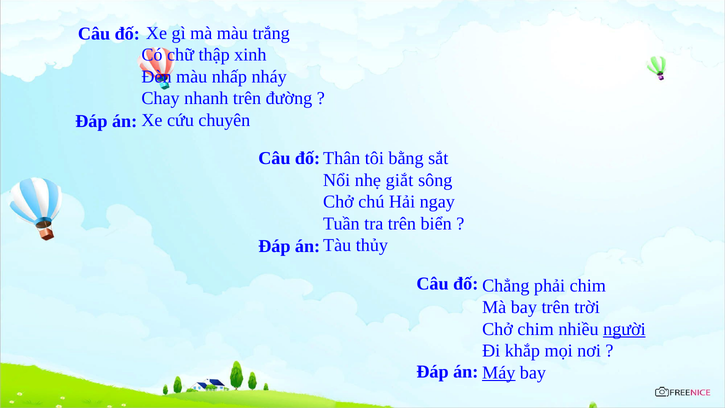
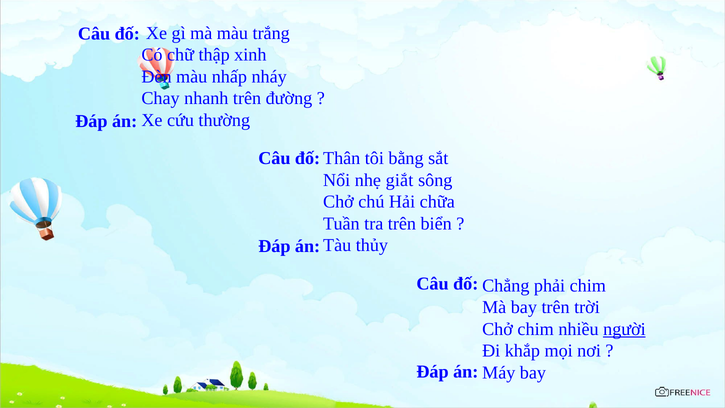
chuyên: chuyên -> thường (224, 120)
ngay: ngay -> chữa (437, 202)
Máy underline: present -> none (499, 372)
